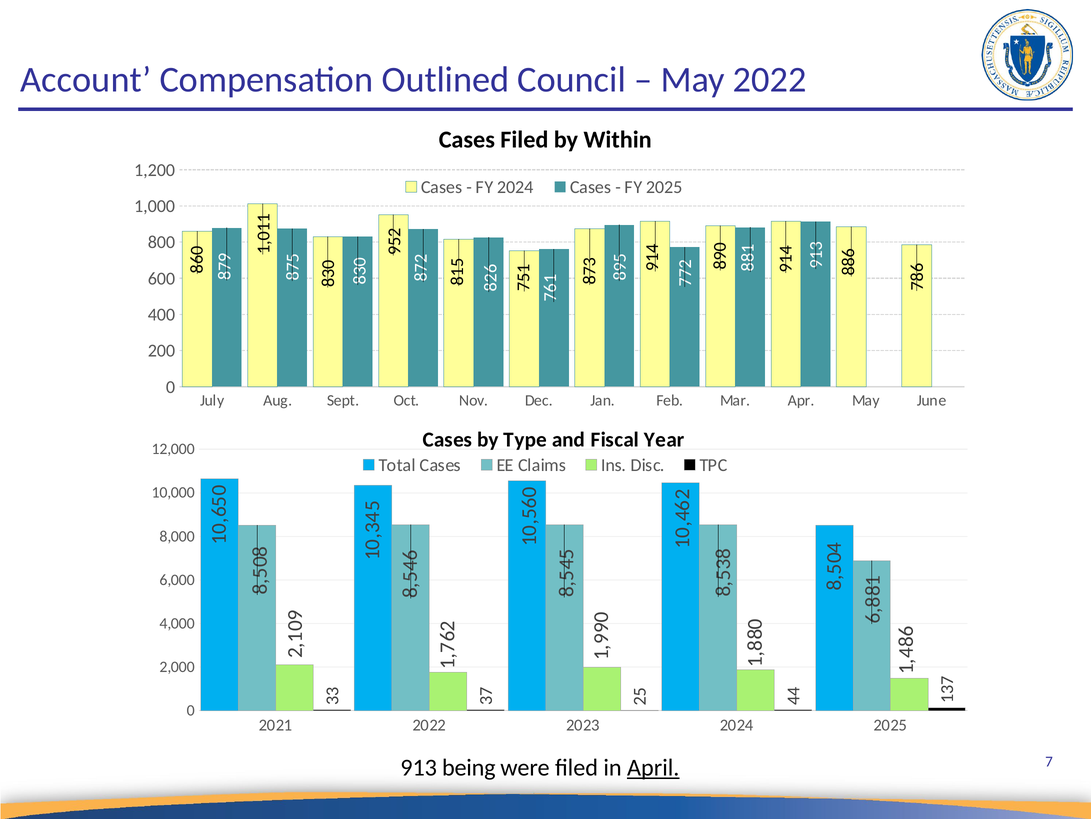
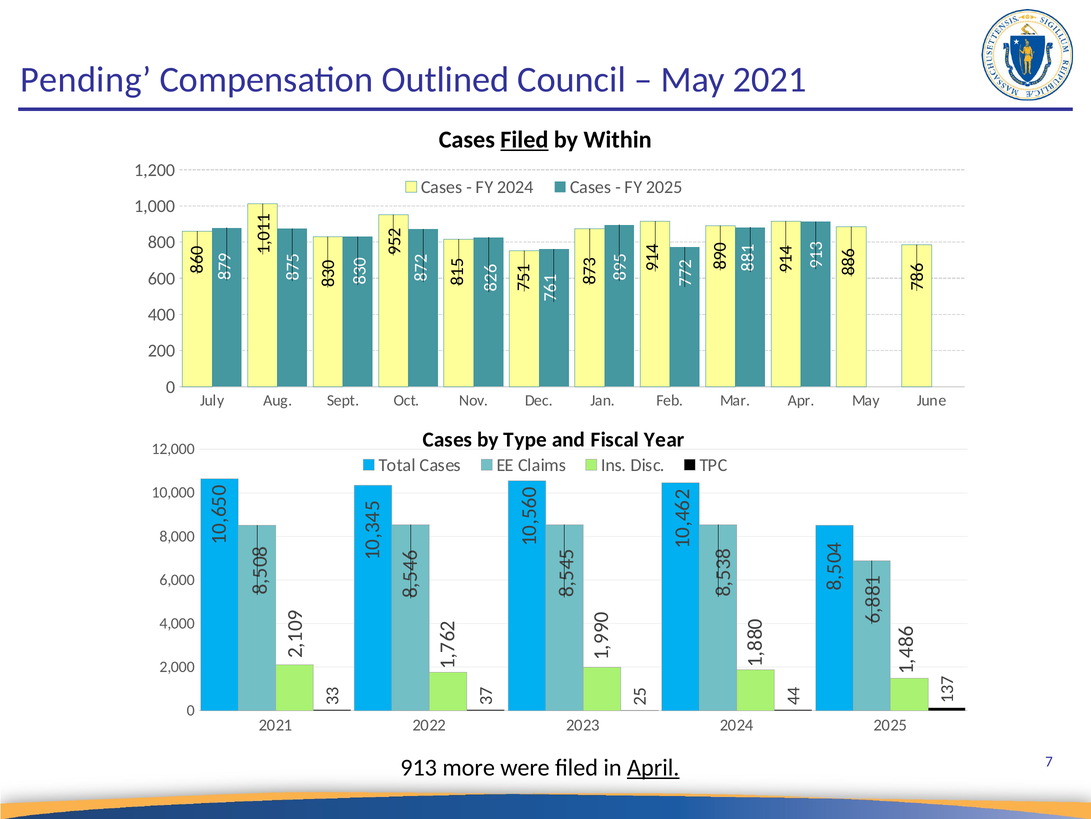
Account: Account -> Pending (86, 80)
May 2022: 2022 -> 2021 (770, 80)
Filed underline: none -> present (524, 140)
being: being -> more (469, 767)
